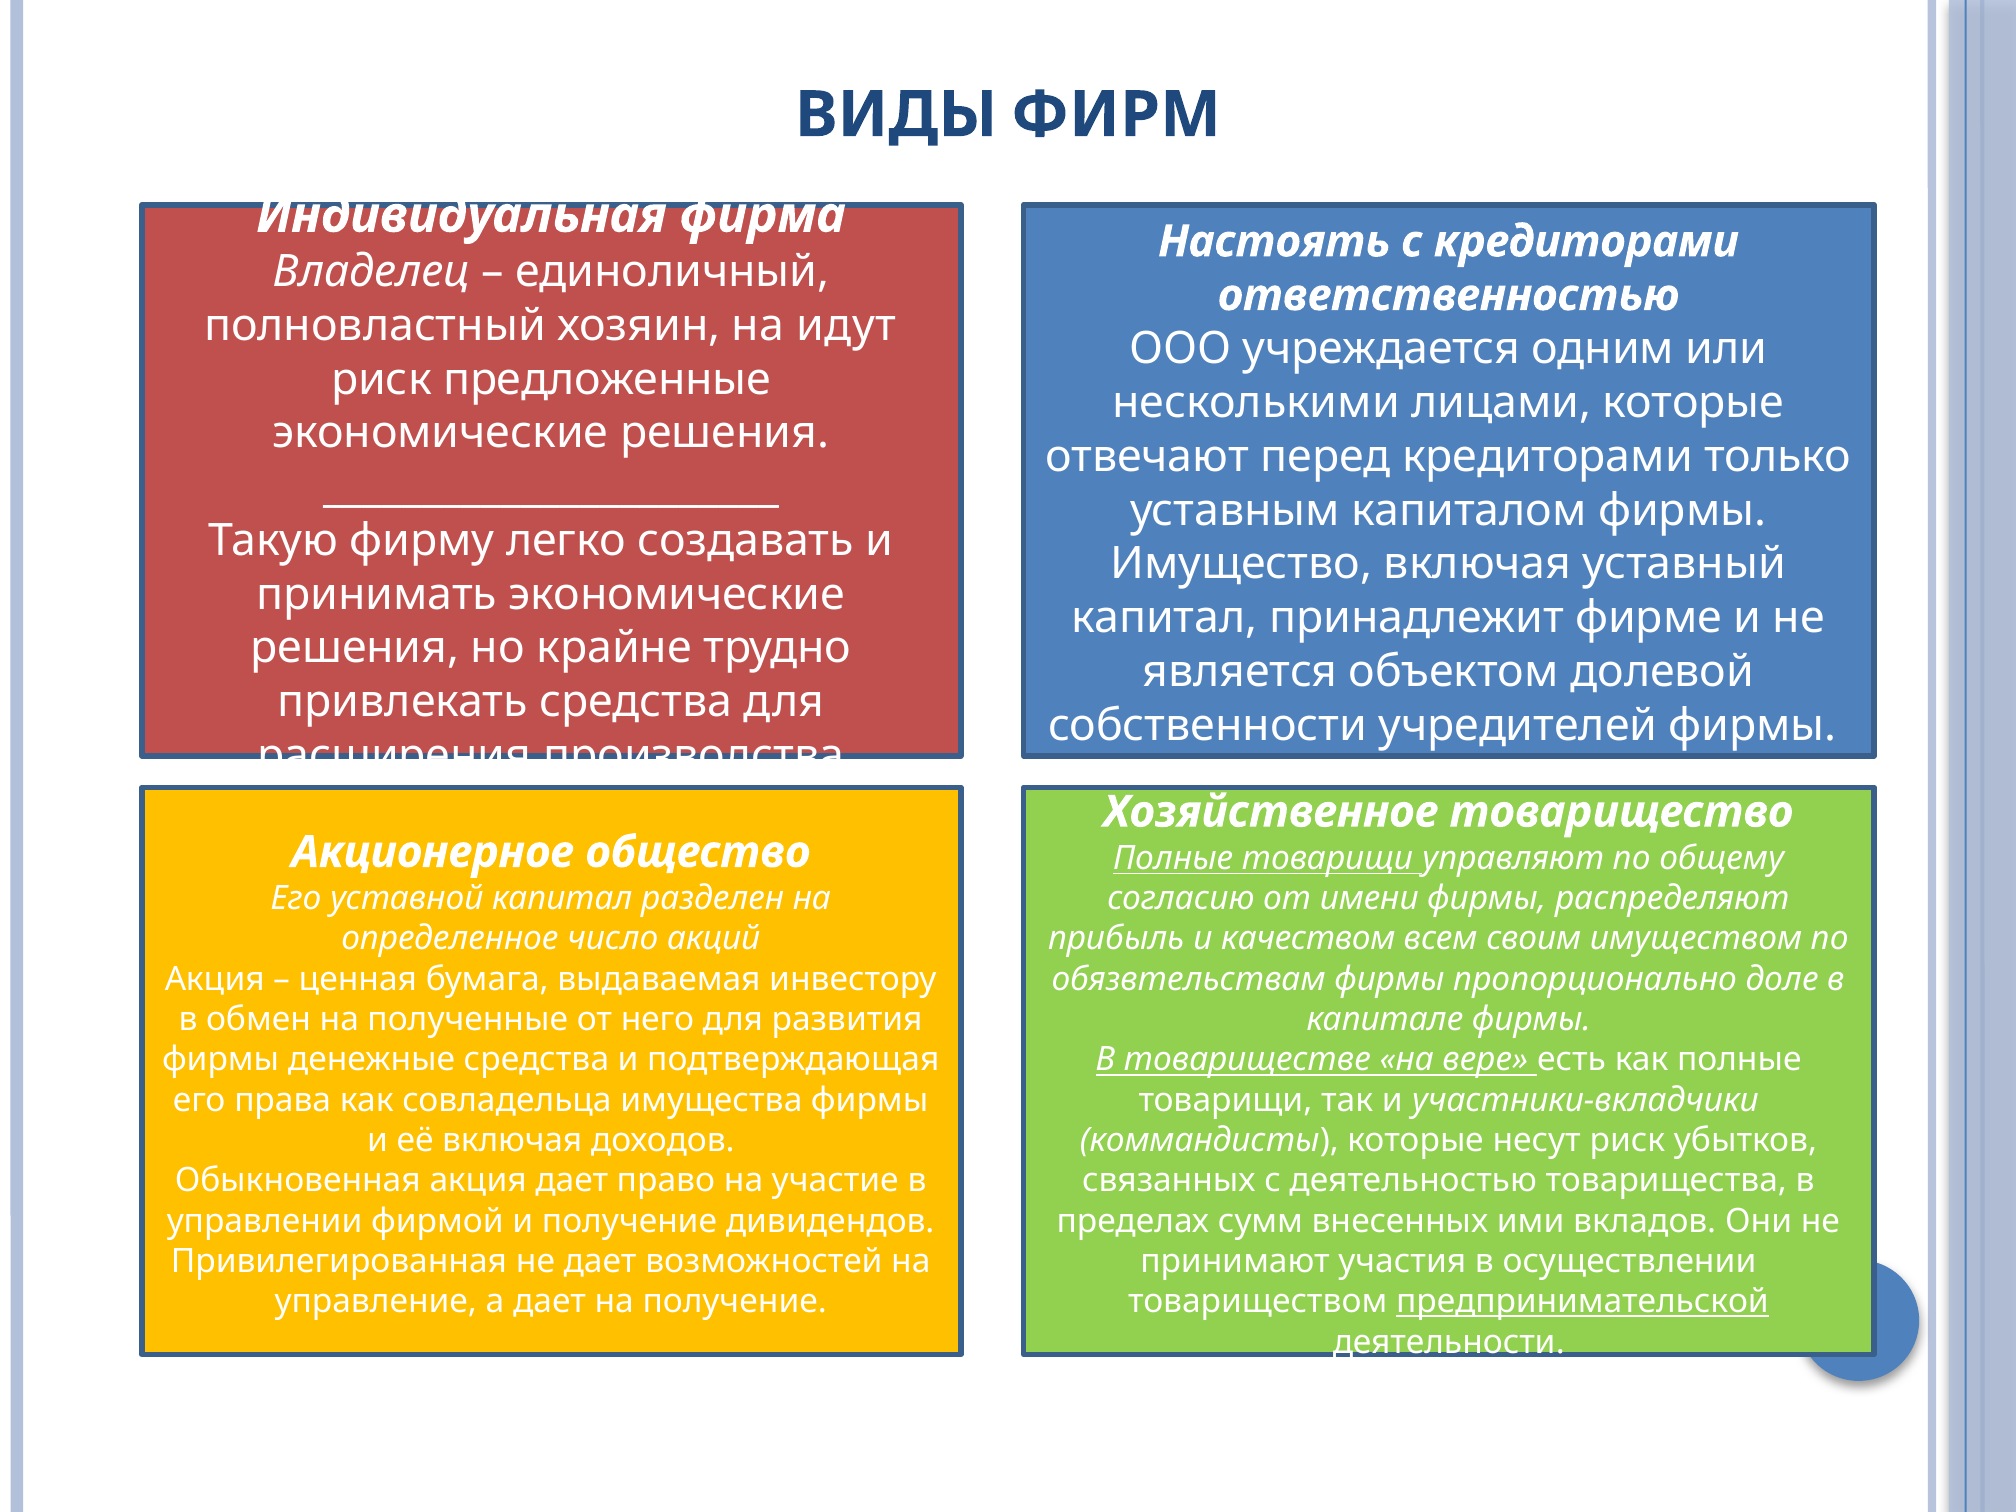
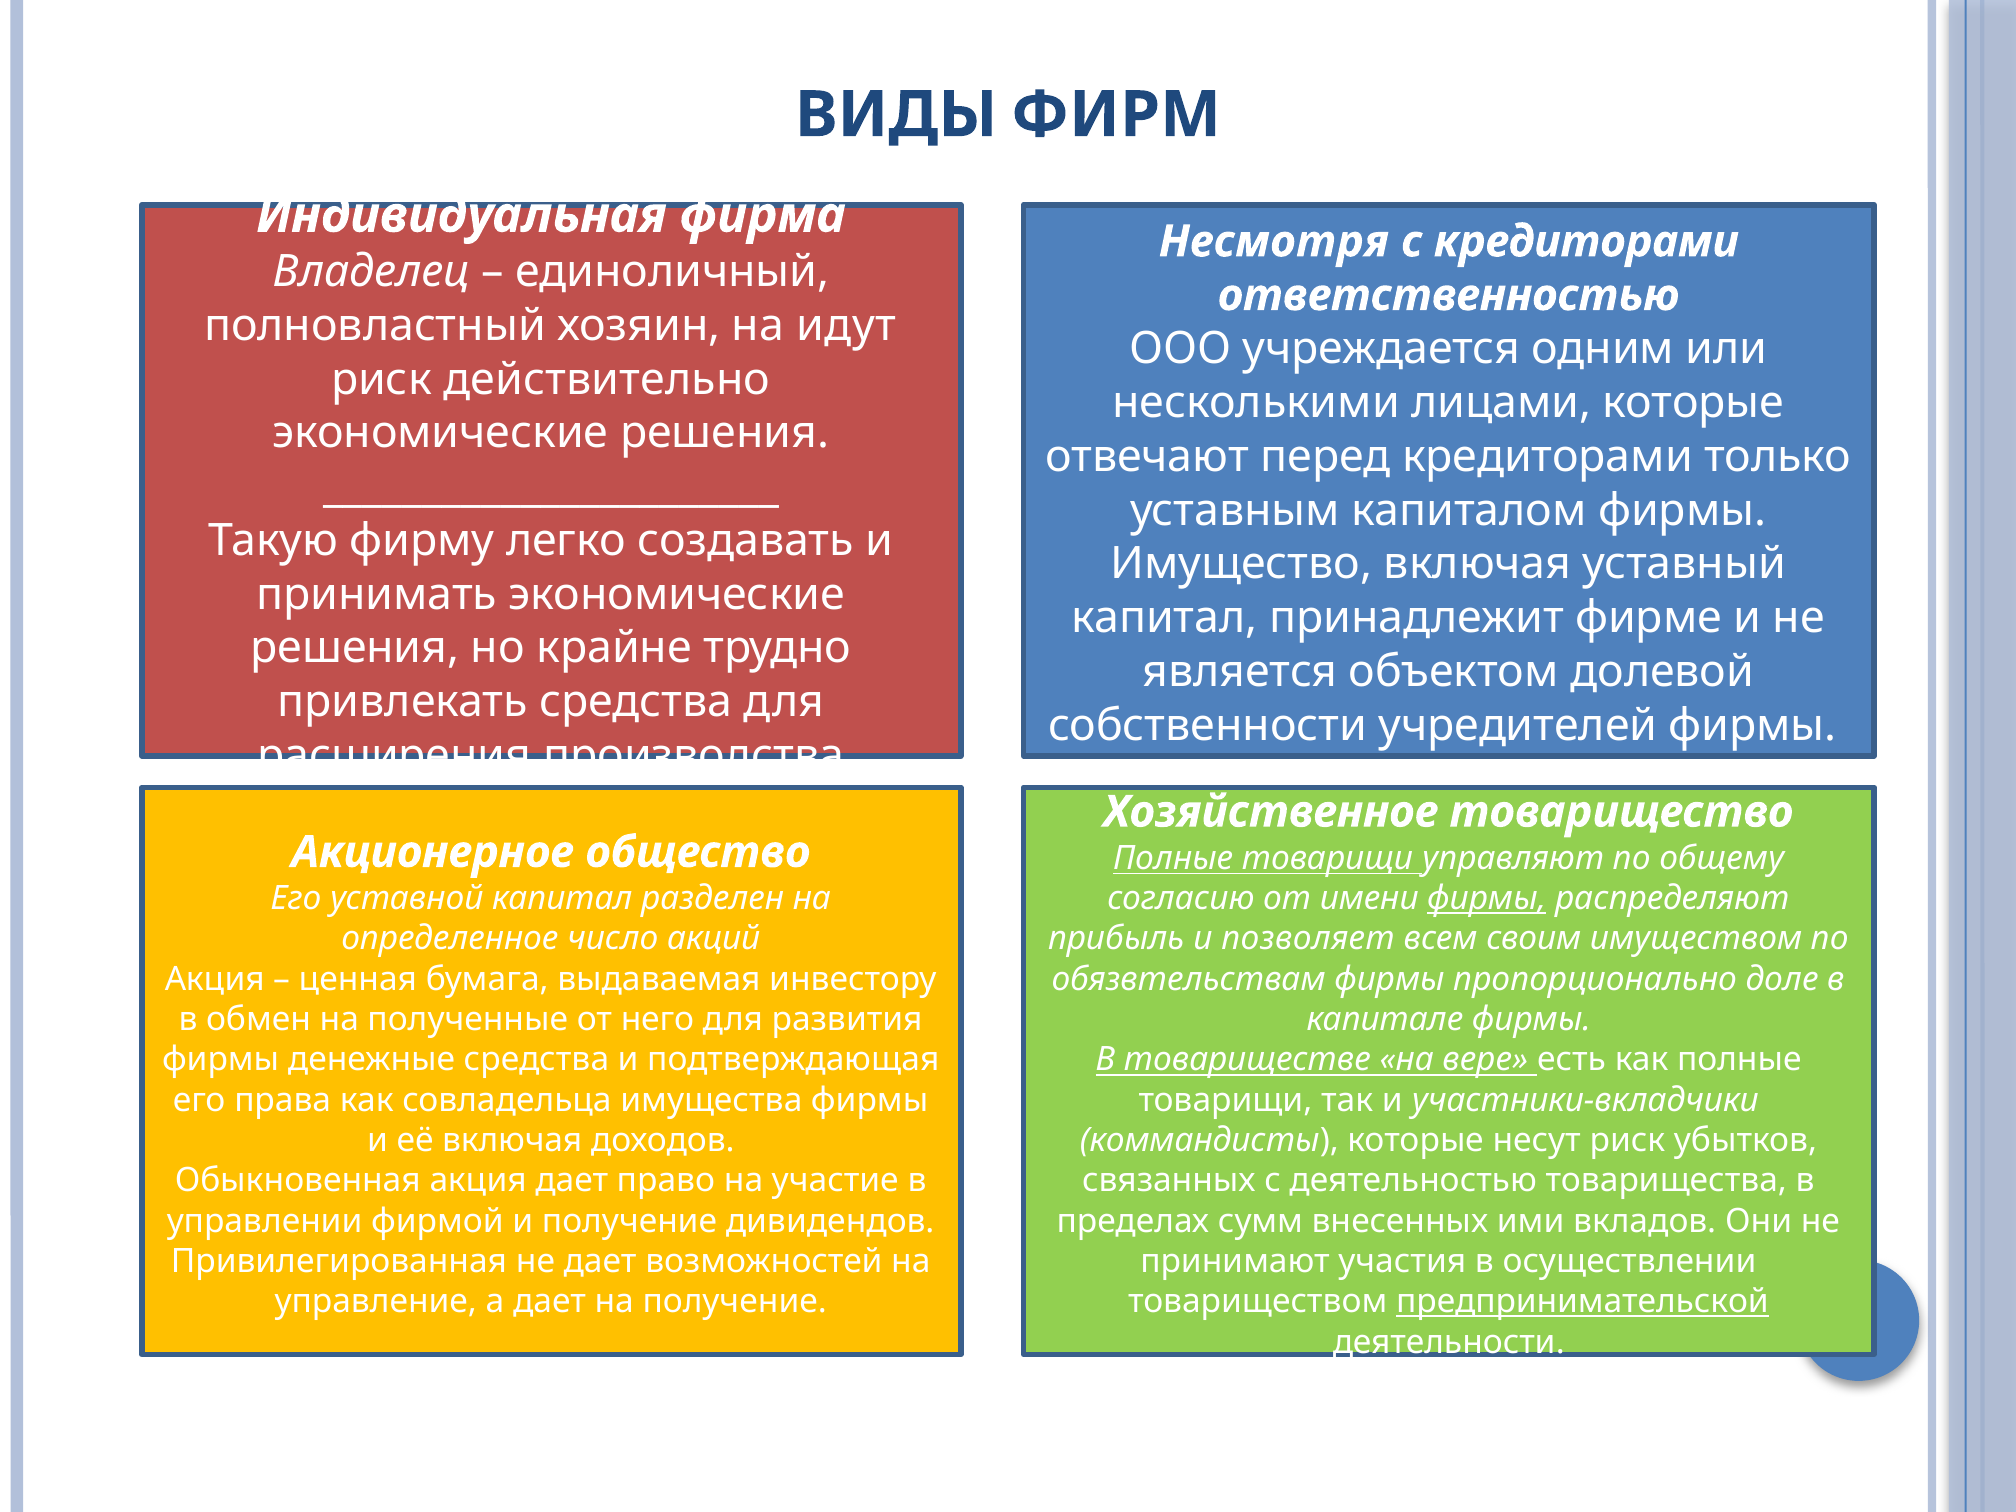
Настоять: Настоять -> Несмотря (1274, 242)
предложенные: предложенные -> действительно (607, 379)
фирмы underline: none -> present (1487, 899)
качеством: качеством -> позволяет (1308, 939)
